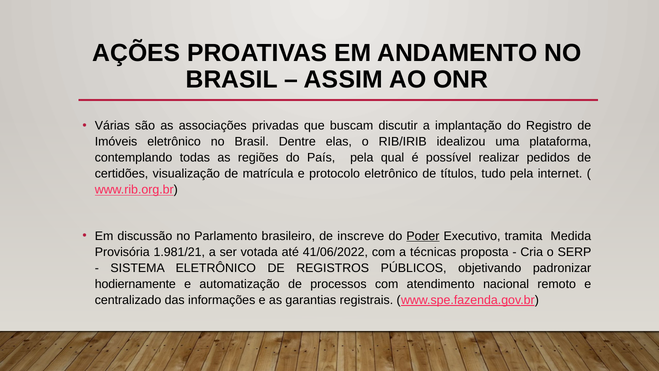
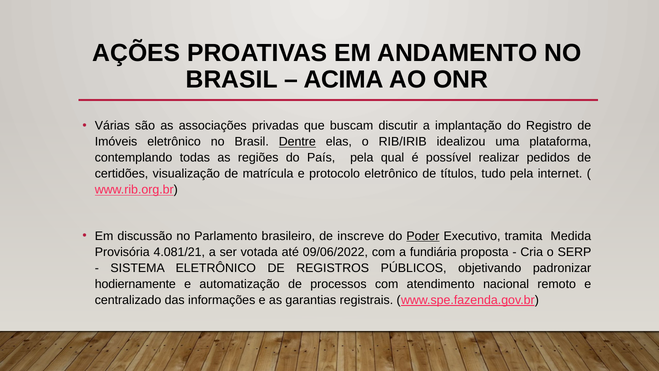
ASSIM: ASSIM -> ACIMA (344, 80)
Dentre underline: none -> present (297, 142)
1.981/21: 1.981/21 -> 4.081/21 (179, 252)
41/06/2022: 41/06/2022 -> 09/06/2022 (335, 252)
técnicas: técnicas -> fundiária (433, 252)
